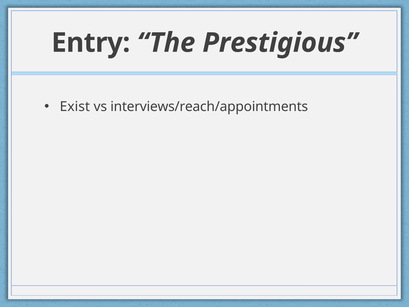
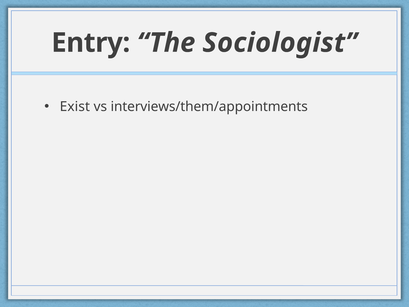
Prestigious: Prestigious -> Sociologist (280, 43)
interviews/reach/appointments: interviews/reach/appointments -> interviews/them/appointments (209, 107)
